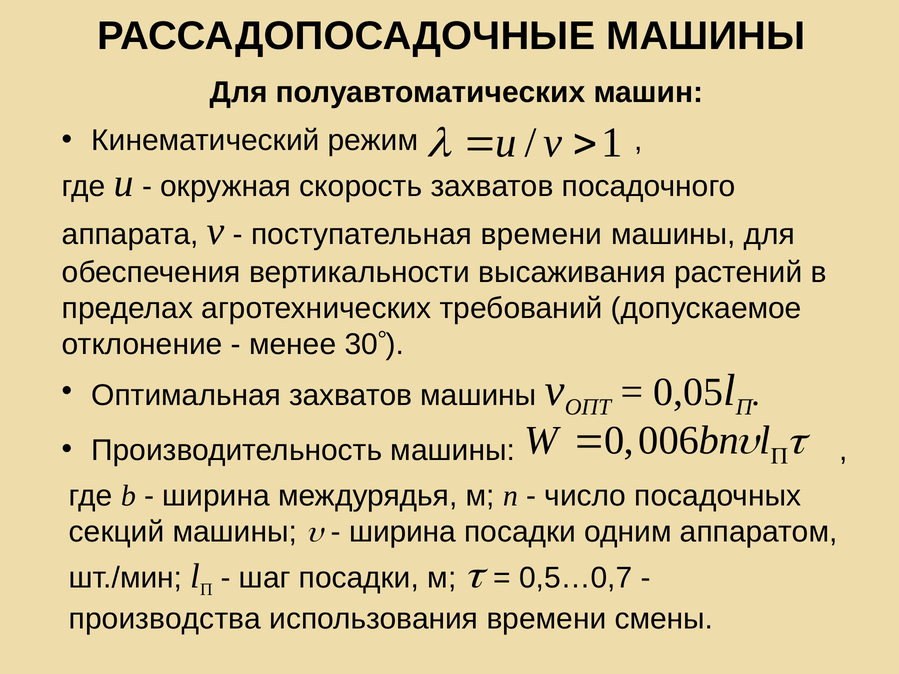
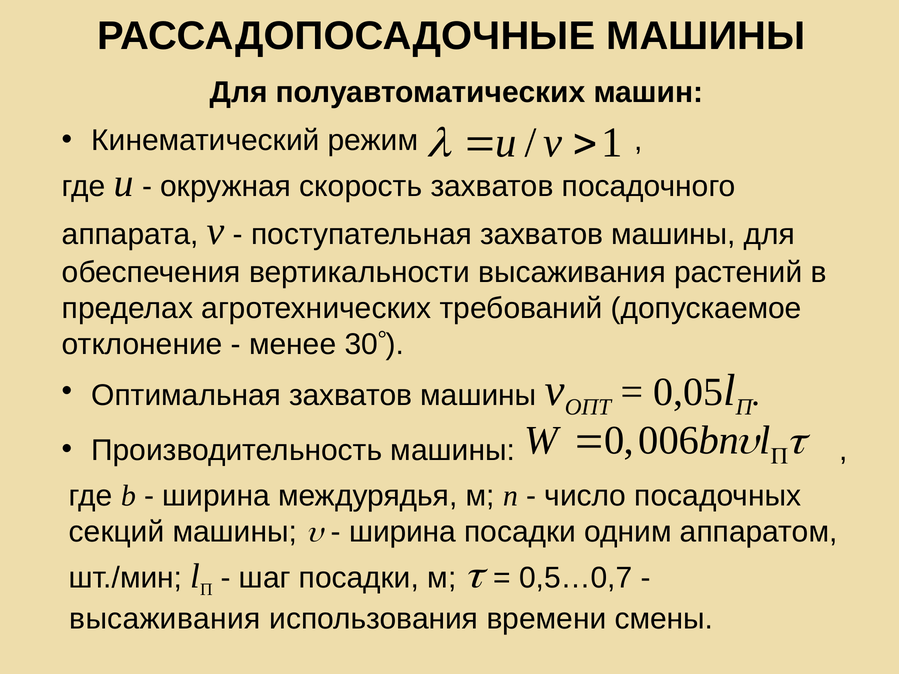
поступательная времени: времени -> захватов (542, 234)
производства: производства -> высаживания (165, 619)
